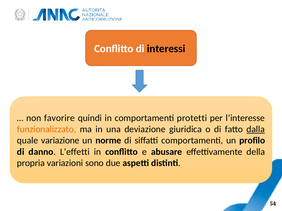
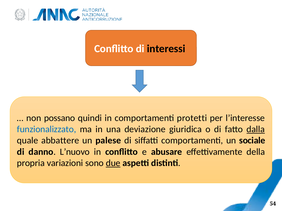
favorire: favorire -> possano (60, 118)
funzionalizzato colour: orange -> blue (47, 130)
variazione: variazione -> abbattere (60, 141)
norme: norme -> palese (108, 141)
profilo: profilo -> sociale (252, 141)
L’effetti: L’effetti -> L’nuovo (75, 152)
due underline: none -> present (113, 163)
